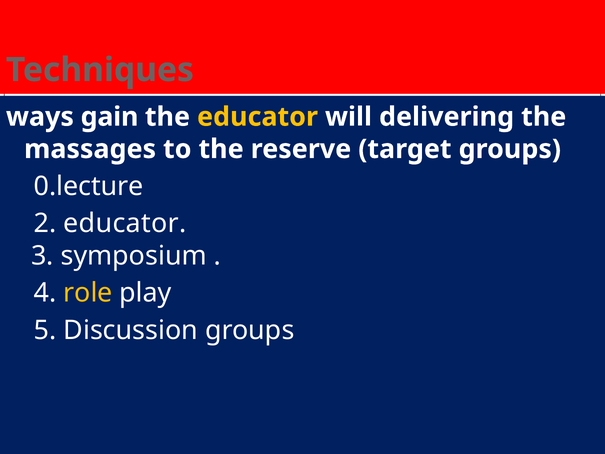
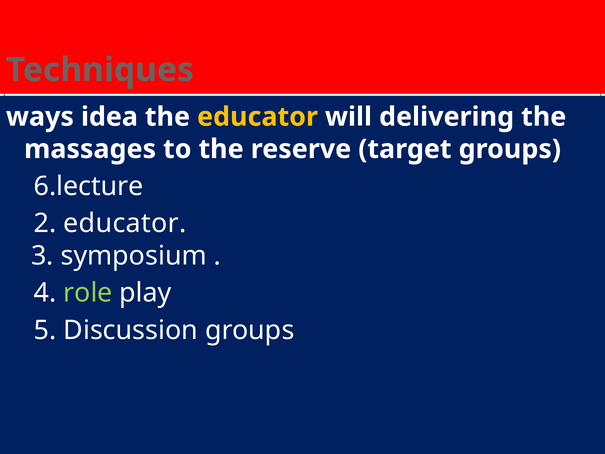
gain: gain -> idea (109, 117)
0.lecture: 0.lecture -> 6.lecture (89, 186)
role colour: yellow -> light green (88, 293)
